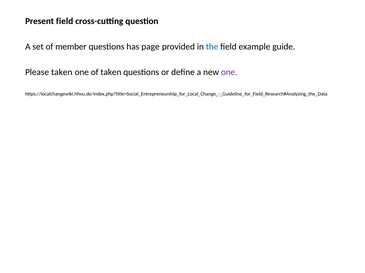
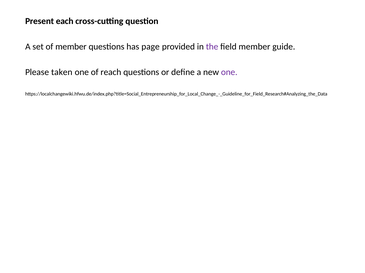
Present field: field -> each (65, 21)
the colour: blue -> purple (212, 47)
field example: example -> member (254, 47)
of taken: taken -> reach (111, 72)
